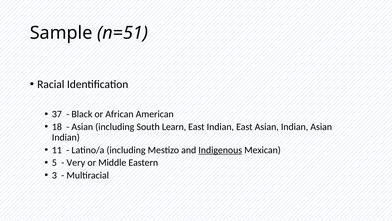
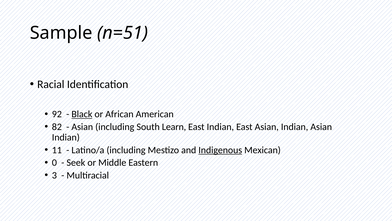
37: 37 -> 92 (57, 114)
Black underline: none -> present (82, 114)
18: 18 -> 82 (57, 127)
5: 5 -> 0 (54, 162)
Very: Very -> Seek (76, 162)
